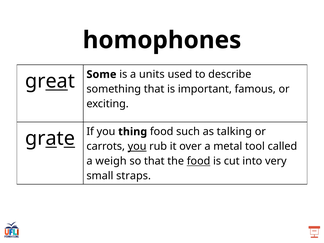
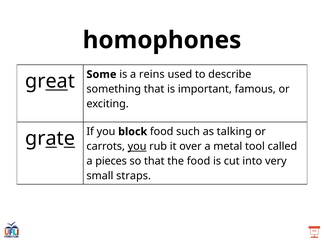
units: units -> reins (152, 74)
thing: thing -> block (133, 132)
weigh: weigh -> pieces (111, 161)
food underline: present -> none (199, 161)
